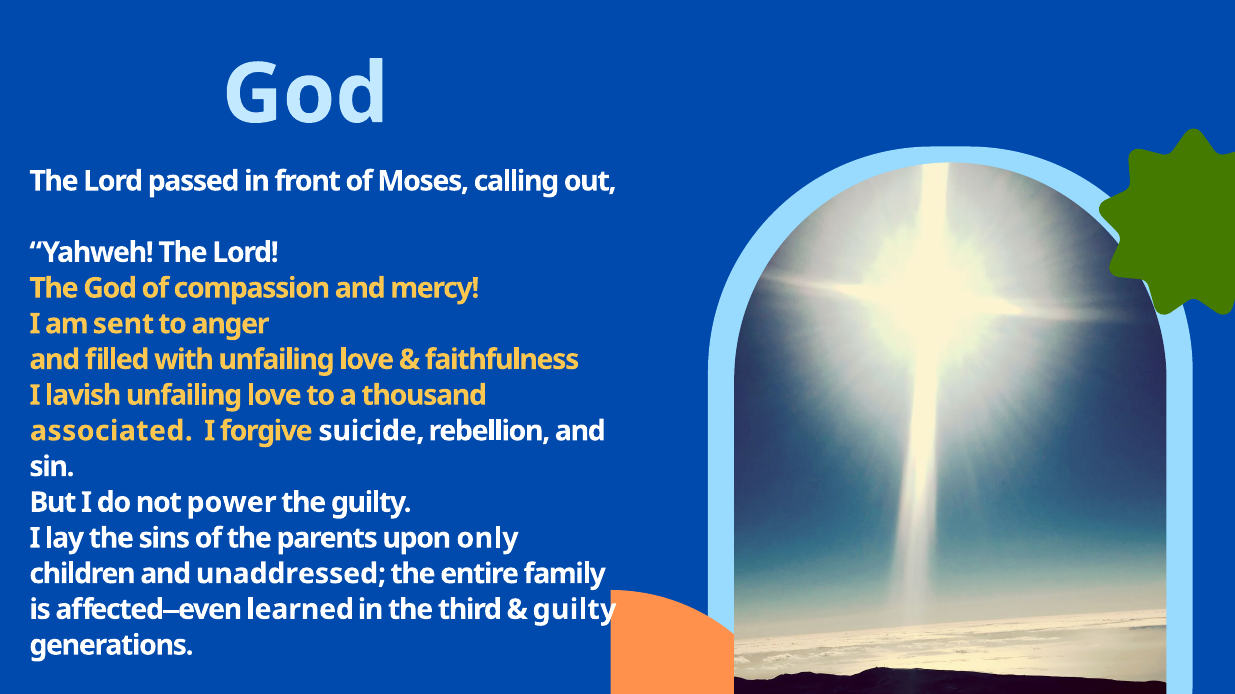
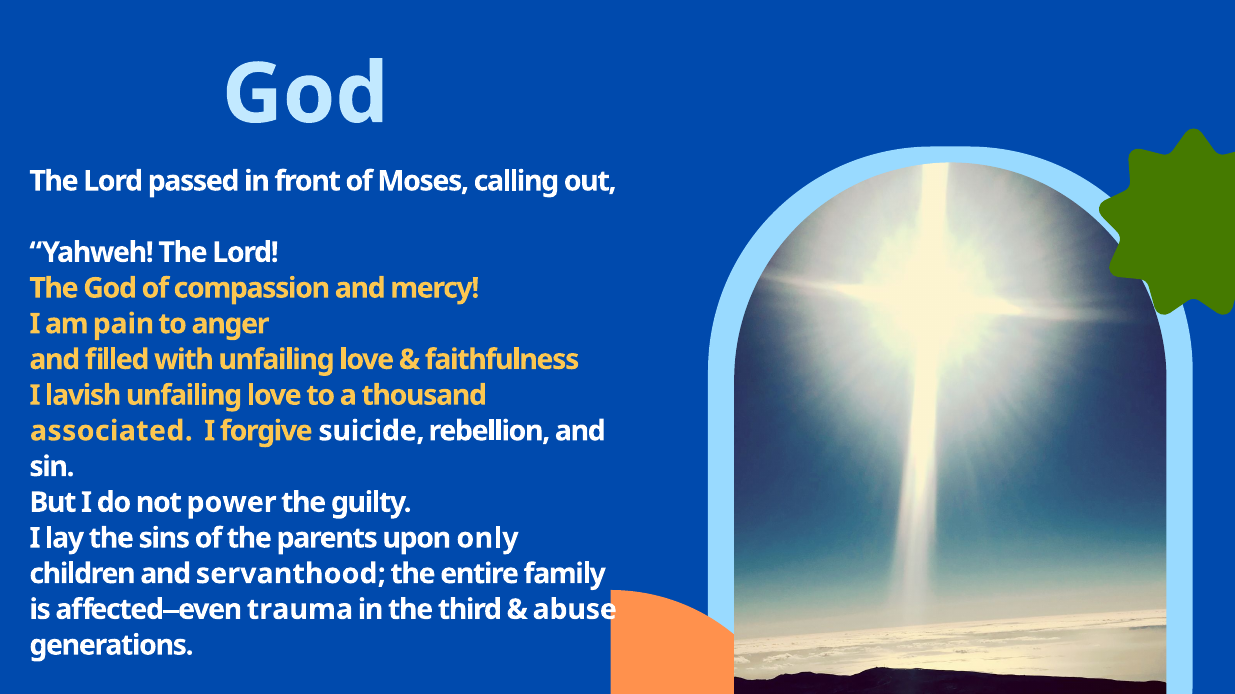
sent: sent -> pain (123, 324)
unaddressed: unaddressed -> servanthood (291, 574)
learned: learned -> trauma (300, 610)
guilty: guilty -> abuse (575, 610)
